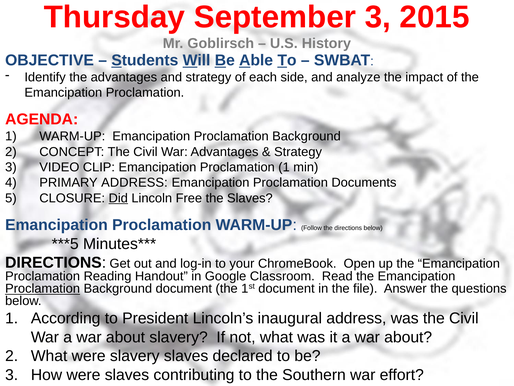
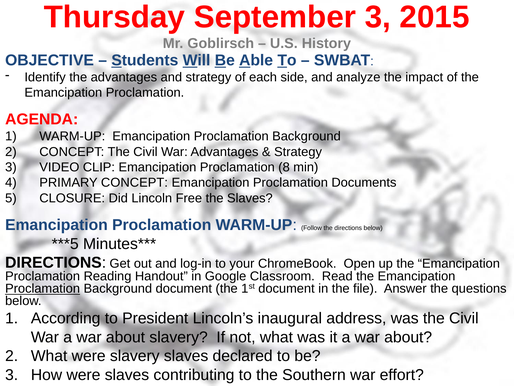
Proclamation 1: 1 -> 8 (284, 167)
PRIMARY ADDRESS: ADDRESS -> CONCEPT (134, 182)
Did underline: present -> none (118, 198)
